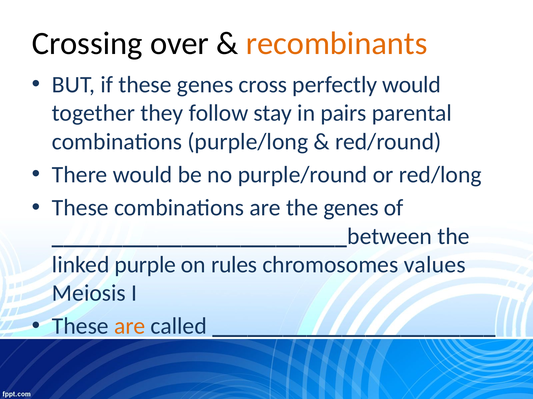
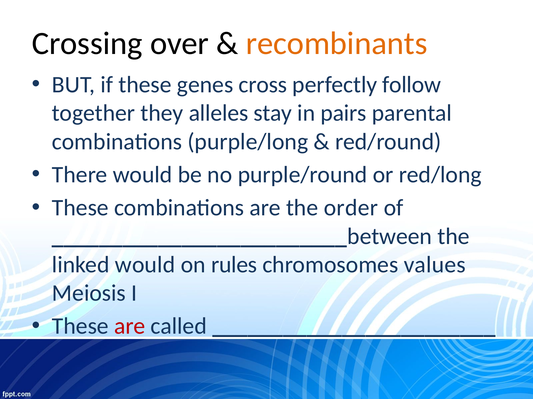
perfectly would: would -> follow (412, 85)
follow: follow -> alleles (219, 113)
the genes: genes -> order (351, 208)
linked purple: purple -> would (145, 265)
are colour: orange -> red (130, 327)
